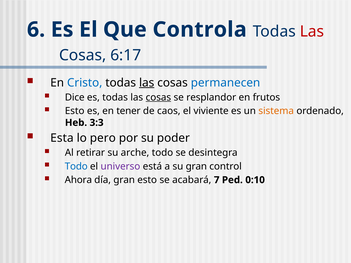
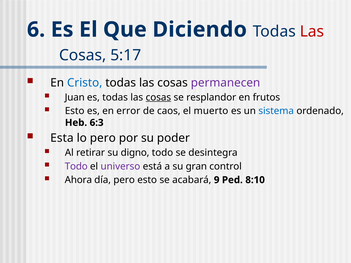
Controla: Controla -> Diciendo (200, 30)
6:17: 6:17 -> 5:17 (126, 55)
las underline: present -> none (147, 83)
permanecen colour: blue -> purple (226, 83)
Dice: Dice -> Juan (75, 97)
tener: tener -> error (128, 111)
viviente: viviente -> muerto (211, 111)
sistema colour: orange -> blue (276, 111)
3:3: 3:3 -> 6:3 (97, 123)
arche: arche -> digno (135, 153)
Todo colour: blue -> purple (76, 166)
día gran: gran -> pero (124, 180)
7: 7 -> 9 (217, 180)
0:10: 0:10 -> 8:10 (255, 180)
